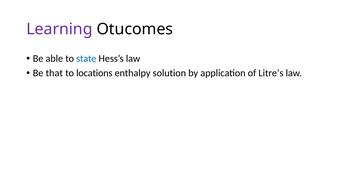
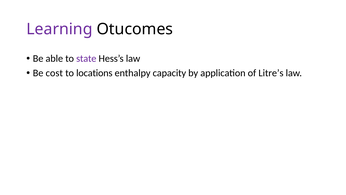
state colour: blue -> purple (86, 58)
that: that -> cost (54, 73)
solution: solution -> capacity (169, 73)
